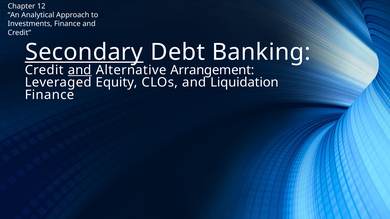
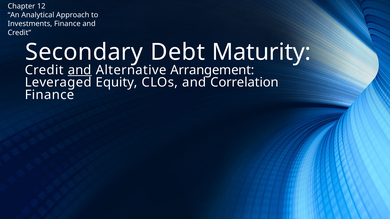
Secondary underline: present -> none (84, 52)
Banking: Banking -> Maturity (261, 52)
Liquidation: Liquidation -> Correlation (245, 83)
